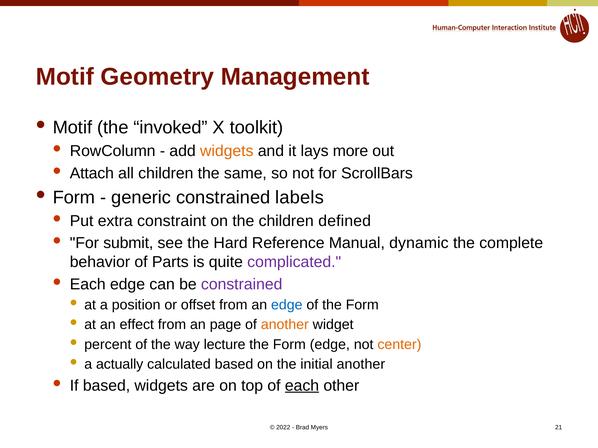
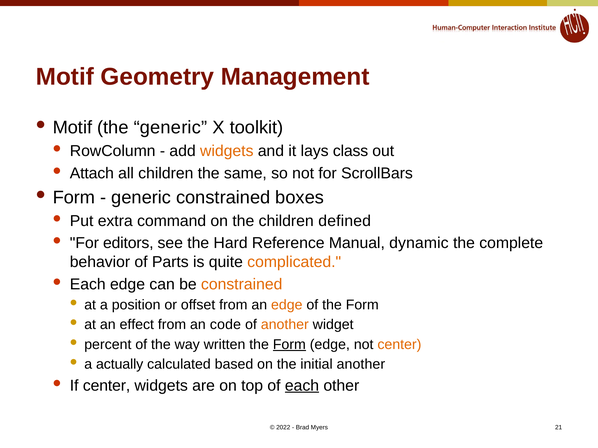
the invoked: invoked -> generic (170, 128)
more: more -> class (351, 151)
labels: labels -> boxes (300, 198)
constraint: constraint -> command (172, 221)
submit: submit -> editors (128, 243)
complicated colour: purple -> orange (294, 262)
constrained colour: purple -> orange (242, 284)
edge colour: blue -> orange (287, 305)
page: page -> code (225, 325)
lecture: lecture -> written (225, 345)
Form underline: none -> present (289, 345)
If based: based -> center (107, 386)
